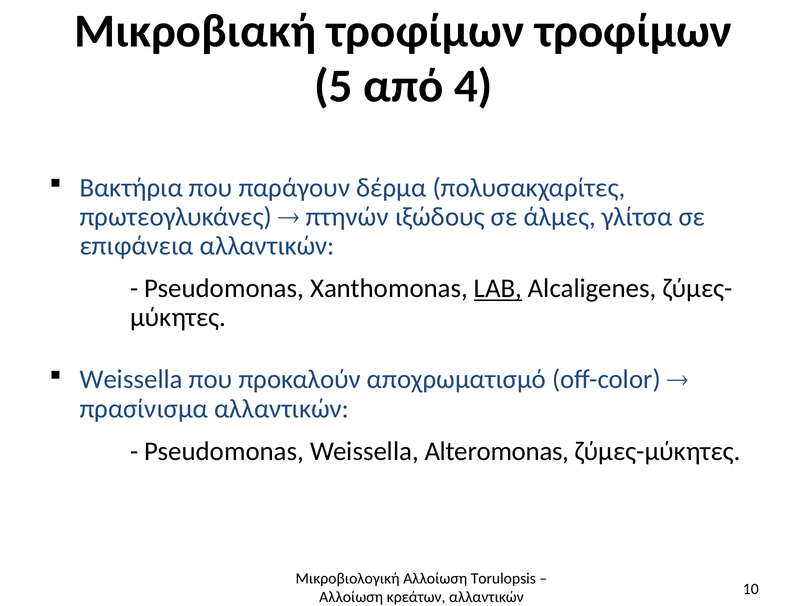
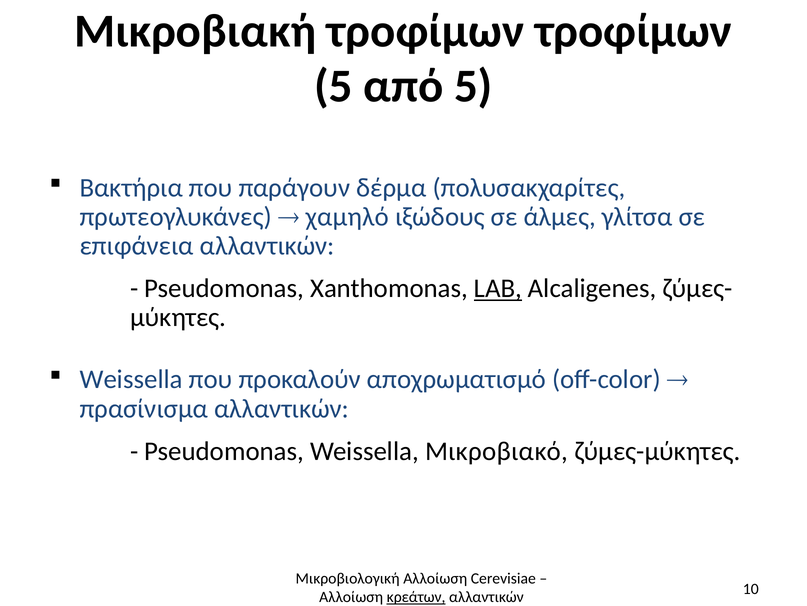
από 4: 4 -> 5 (473, 86)
πτηνών: πτηνών -> χαμηλό (347, 217)
Alteromonas: Alteromonas -> Μικροβιακό (497, 451)
Torulopsis: Torulopsis -> Cerevisiae (503, 578)
κρεάτων underline: none -> present (416, 596)
